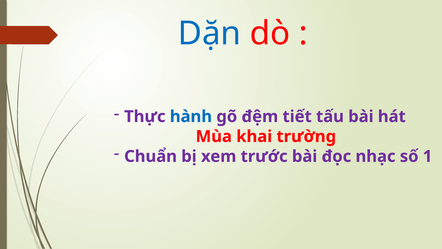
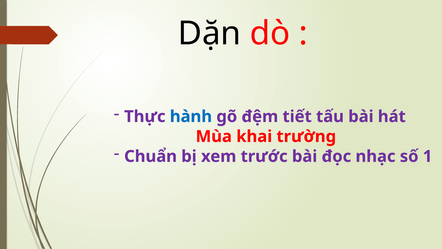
Dặn colour: blue -> black (210, 33)
